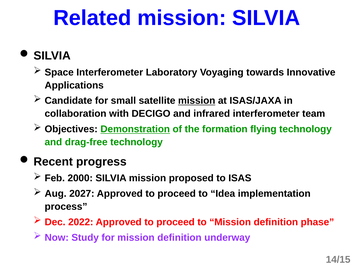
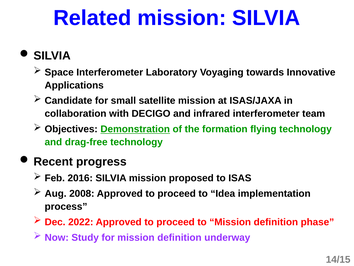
mission underline: present -> none (197, 101)
2000: 2000 -> 2016 (80, 178)
2027: 2027 -> 2008 (82, 193)
